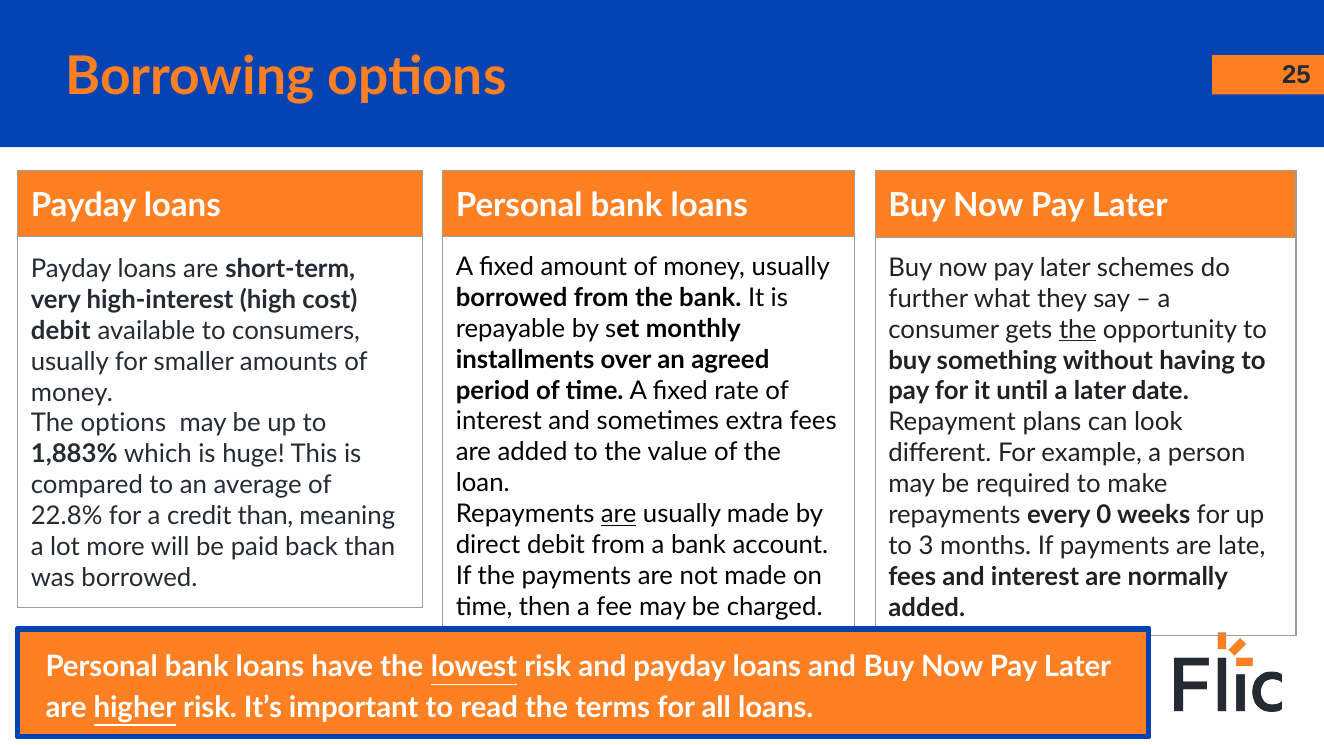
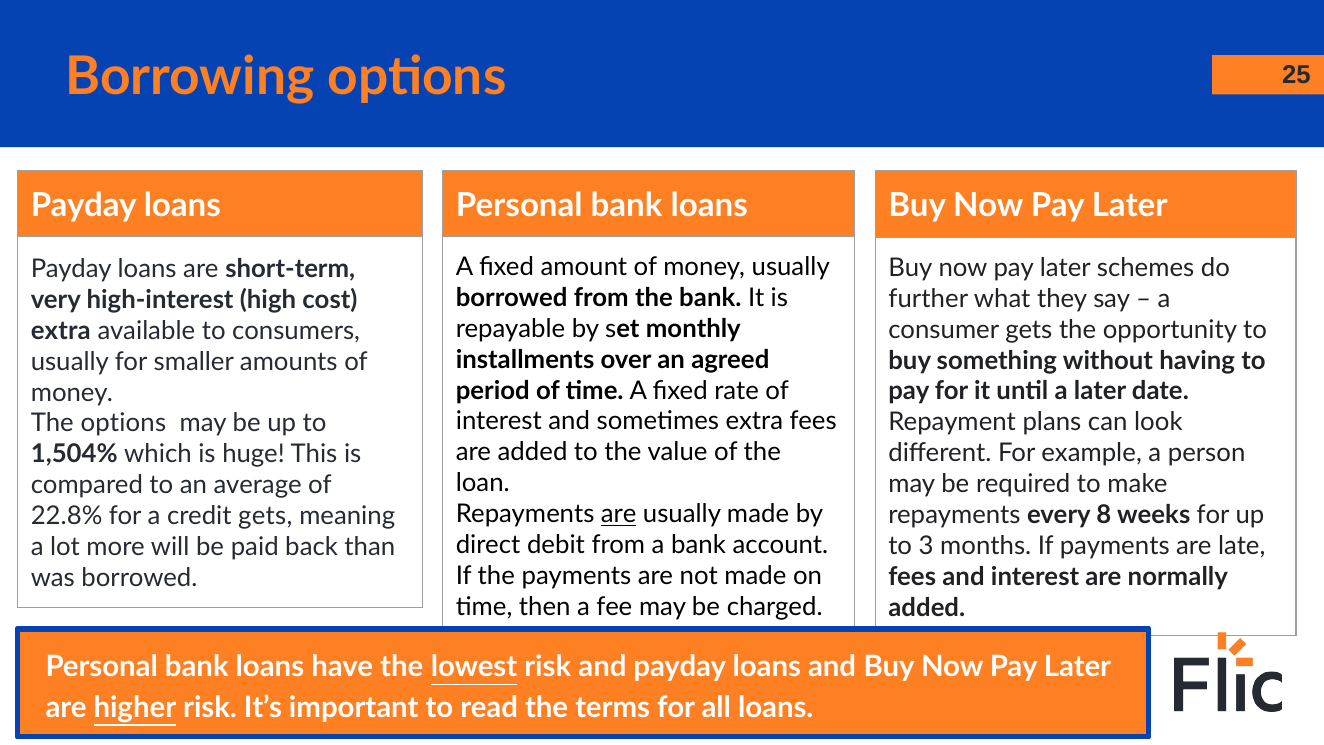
the underline: present -> none (1078, 329)
debit: debit -> extra (61, 331)
1,883%: 1,883% -> 1,504% (74, 454)
0: 0 -> 8 (1104, 515)
credit than: than -> gets (265, 516)
